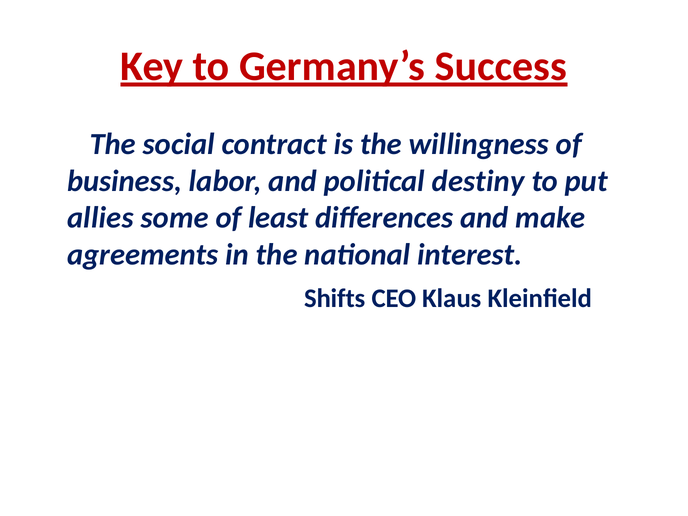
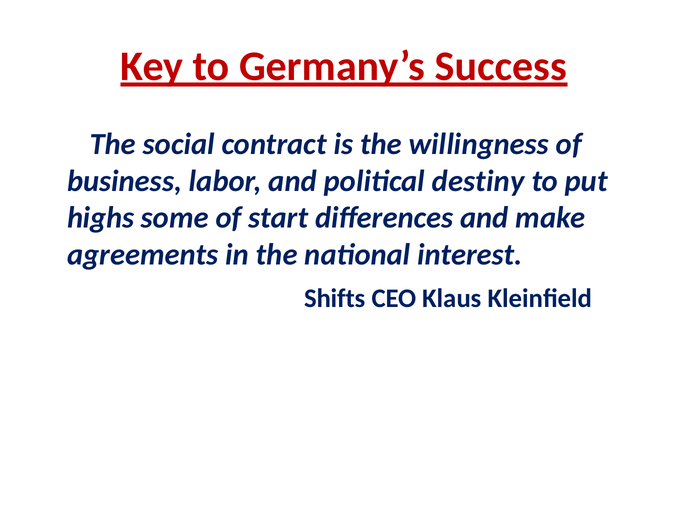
allies: allies -> highs (101, 218)
least: least -> start (278, 218)
